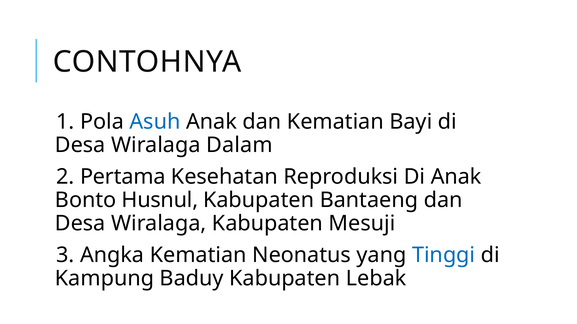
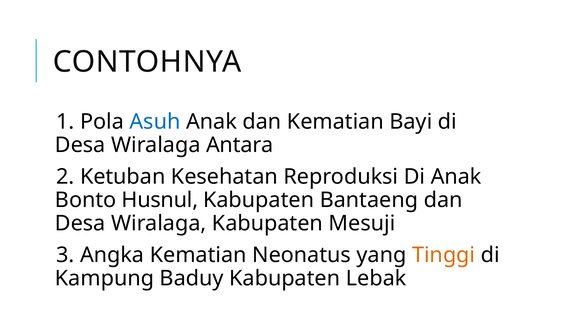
Dalam: Dalam -> Antara (240, 145)
Pertama: Pertama -> Ketuban (123, 177)
Tinggi colour: blue -> orange (444, 256)
